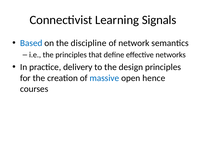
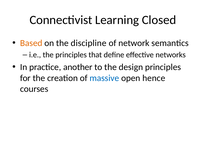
Signals: Signals -> Closed (159, 20)
Based colour: blue -> orange (31, 43)
delivery: delivery -> another (78, 67)
